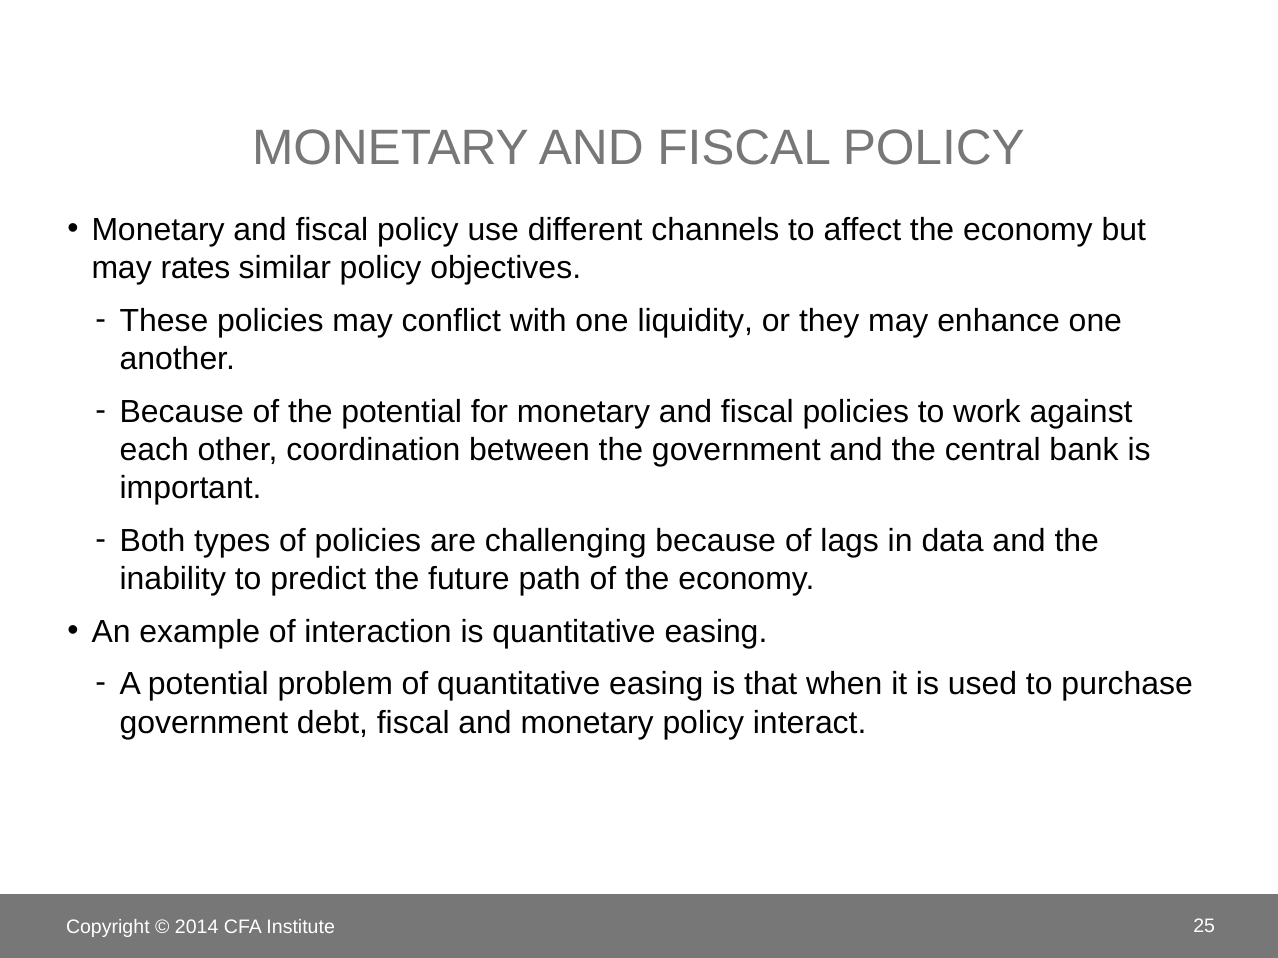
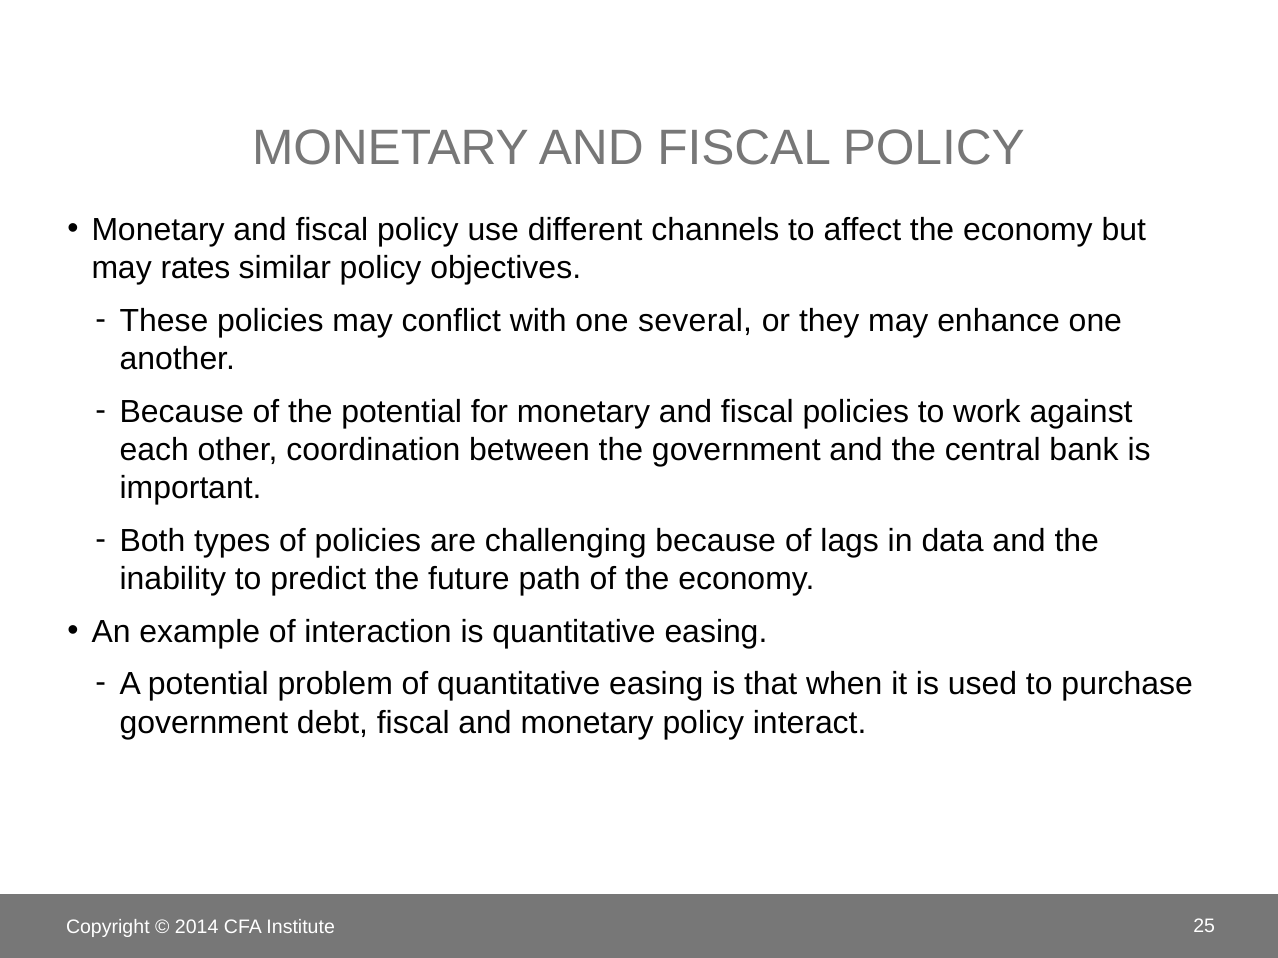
liquidity: liquidity -> several (695, 321)
